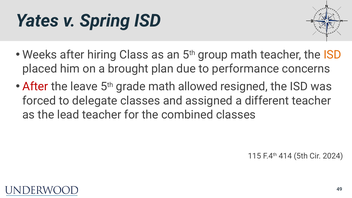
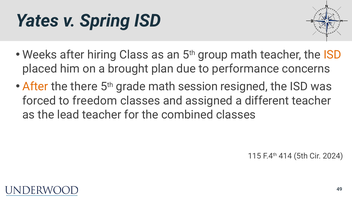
After colour: red -> orange (35, 87)
leave: leave -> there (84, 87)
allowed: allowed -> session (198, 87)
delegate: delegate -> freedom (95, 101)
